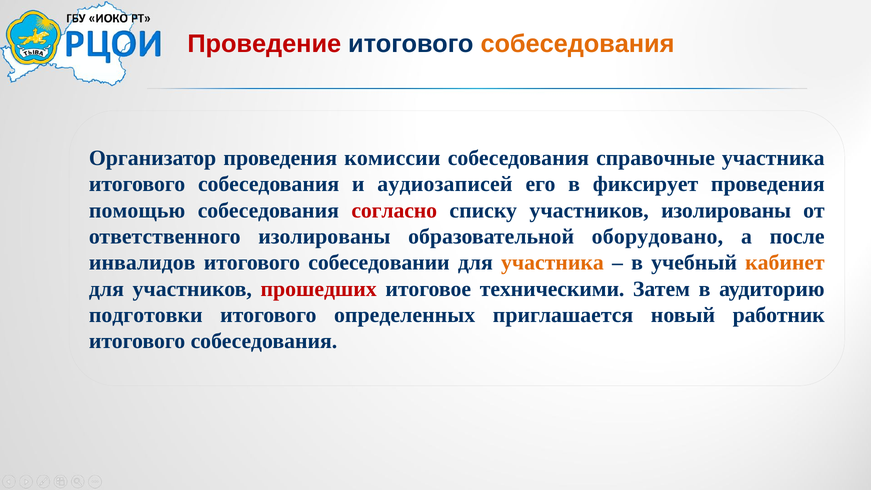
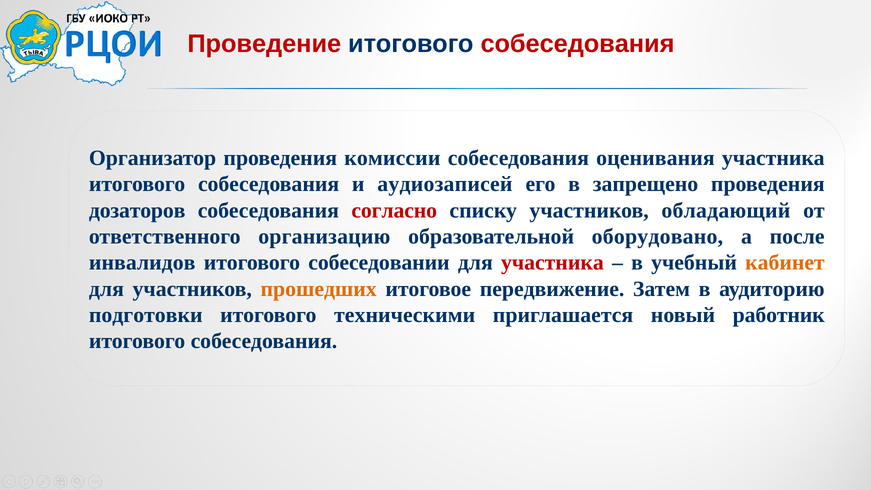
собеседования colour: orange -> red (577, 44)
справочные: справочные -> оценивания (655, 158)
фиксирует: фиксирует -> запрещено (646, 184)
помощью: помощью -> дозаторов (137, 210)
участников изолированы: изолированы -> обладающий (726, 210)
ответственного изолированы: изолированы -> организацию (324, 237)
участника colour: orange -> red (552, 263)
прошедших colour: red -> orange (319, 289)
техническими: техническими -> передвижение (552, 289)
определенных: определенных -> техническими (405, 315)
